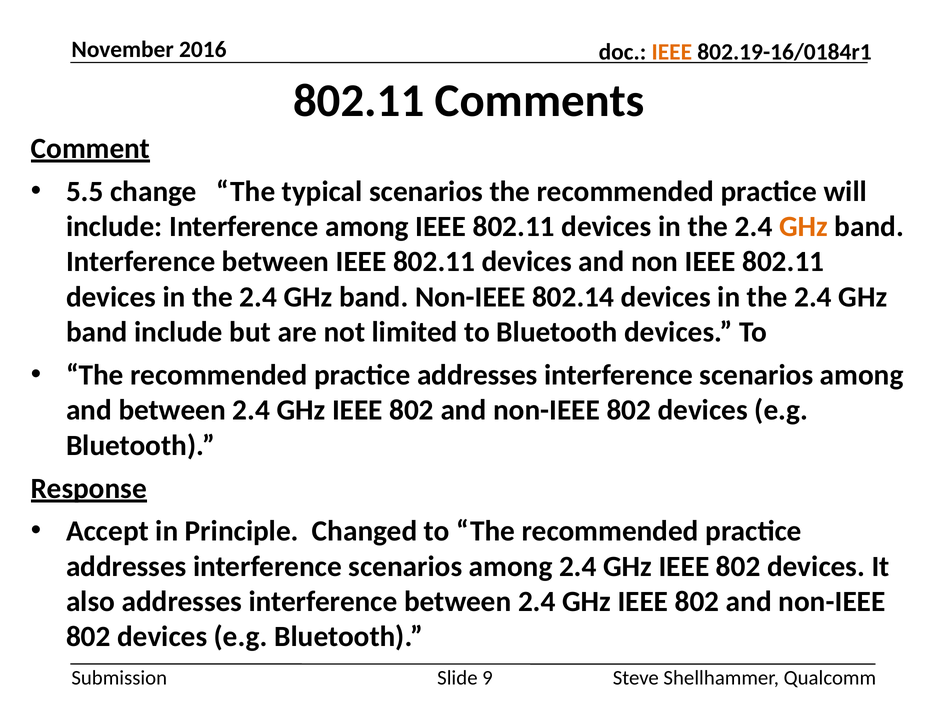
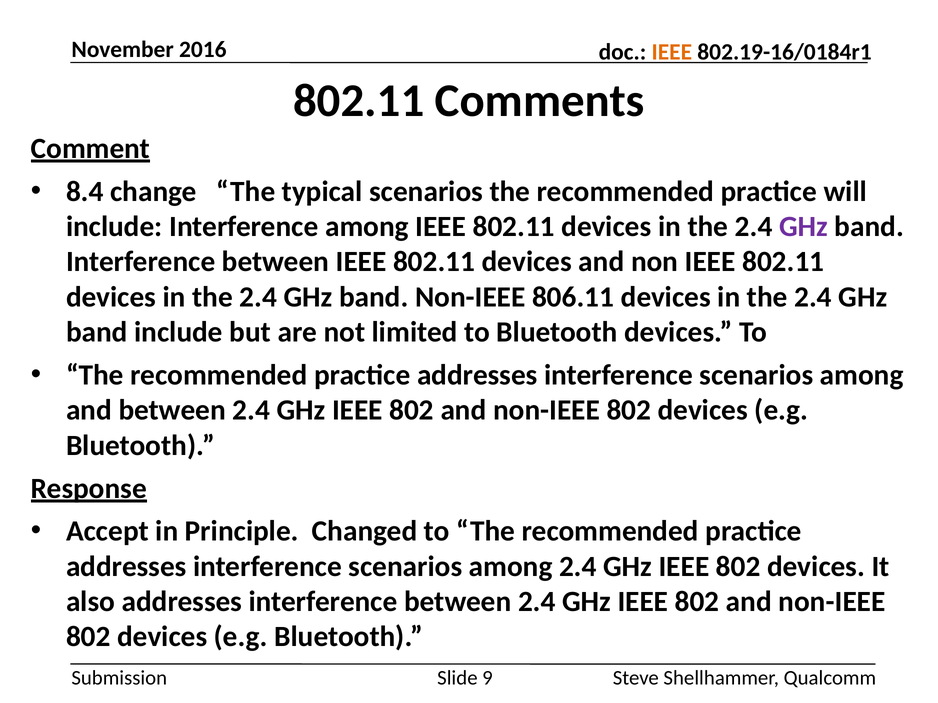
5.5: 5.5 -> 8.4 (85, 192)
GHz colour: orange -> purple (803, 227)
802.14: 802.14 -> 806.11 (573, 297)
